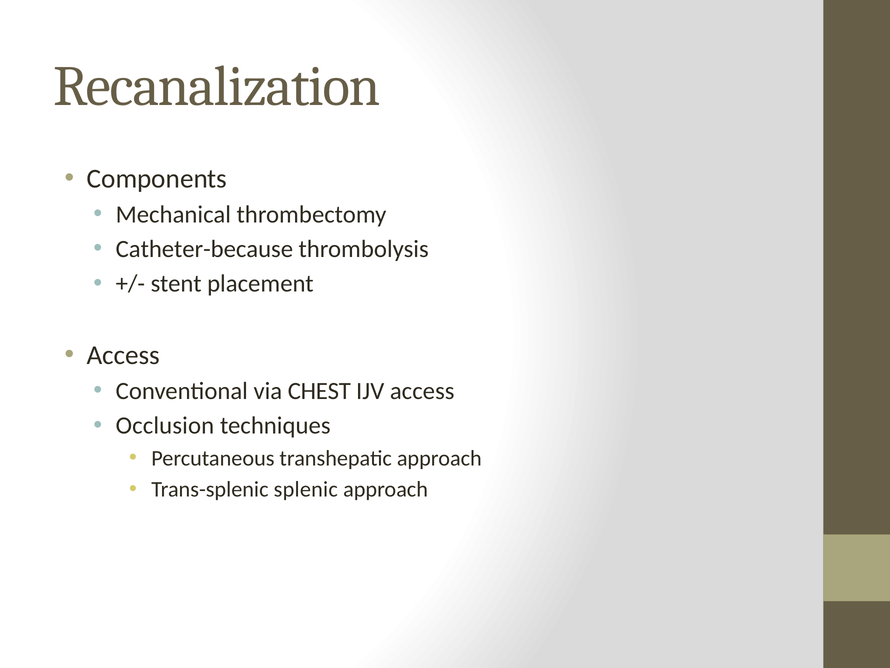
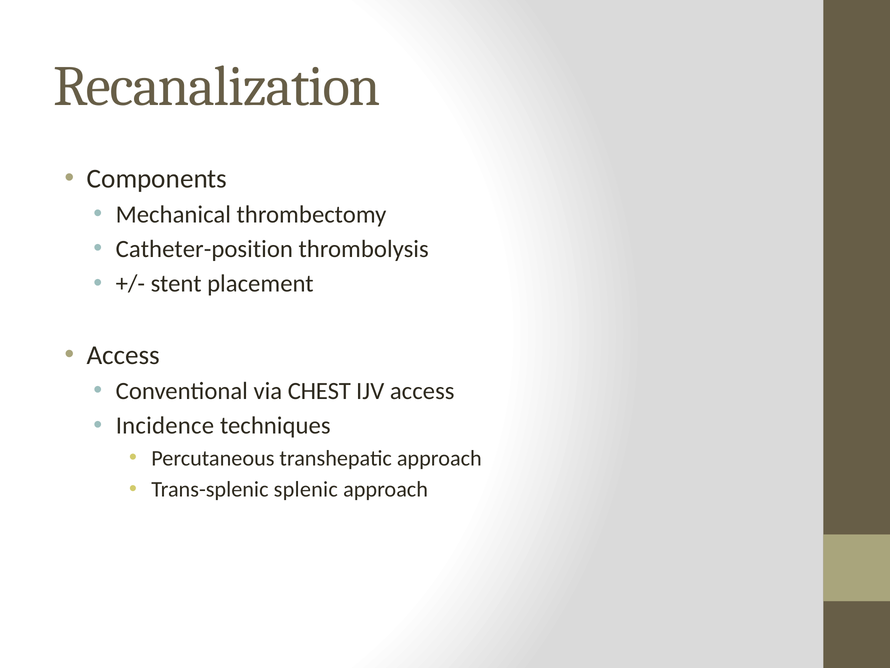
Catheter-because: Catheter-because -> Catheter-position (204, 249)
Occlusion: Occlusion -> Incidence (165, 425)
